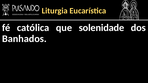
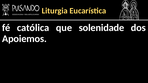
Banhados: Banhados -> Apoiemos (24, 39)
